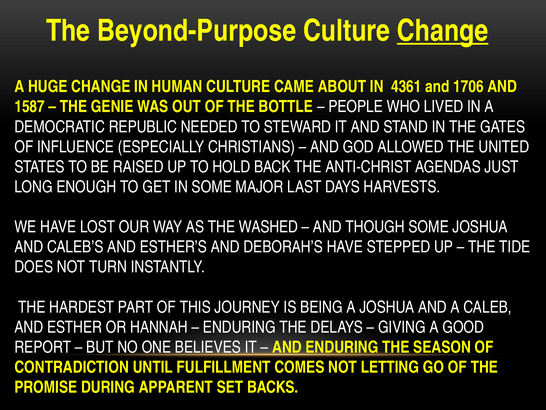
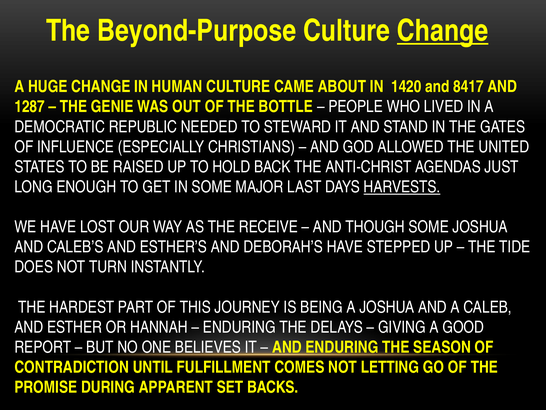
4361: 4361 -> 1420 (406, 87)
1706: 1706 -> 8417 (469, 87)
1587: 1587 -> 1287 (30, 107)
HARVESTS underline: none -> present (402, 187)
WASHED: WASHED -> RECEIVE (269, 227)
